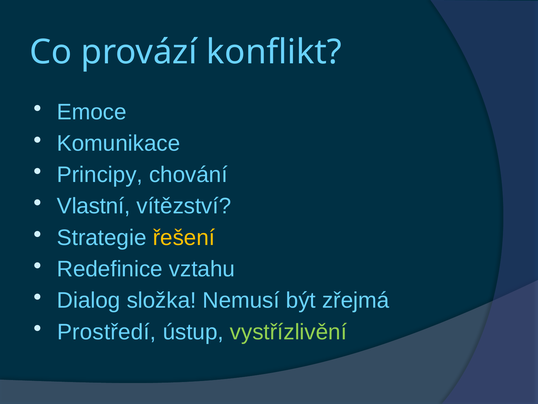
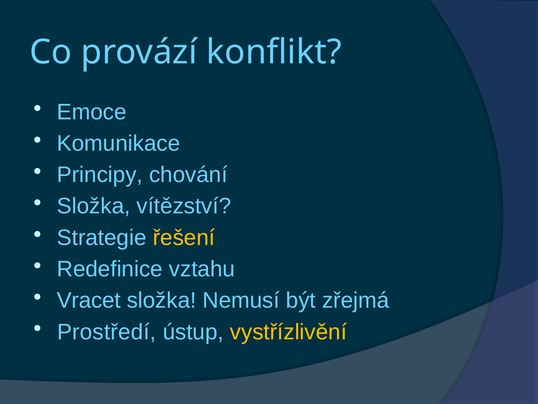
Vlastní: Vlastní -> Složka (94, 206)
Dialog: Dialog -> Vracet (89, 300)
vystřízlivění colour: light green -> yellow (288, 332)
